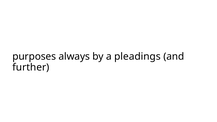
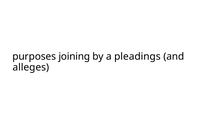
always: always -> joining (74, 57)
further: further -> alleges (31, 67)
